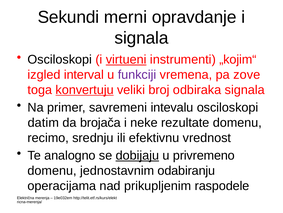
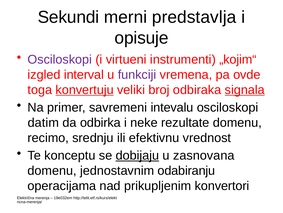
opravdanje: opravdanje -> predstavlja (194, 17)
signala: signala -> opisuje (142, 38)
Osciloskopi colour: black -> purple (60, 59)
virtueni underline: present -> none (126, 59)
zove: zove -> ovde (247, 74)
signala underline: none -> present (245, 90)
brojača: brojača -> odbirka (100, 122)
analogno: analogno -> konceptu (70, 155)
privremeno: privremeno -> zasnovana (204, 155)
raspodele: raspodele -> konvertori (222, 185)
